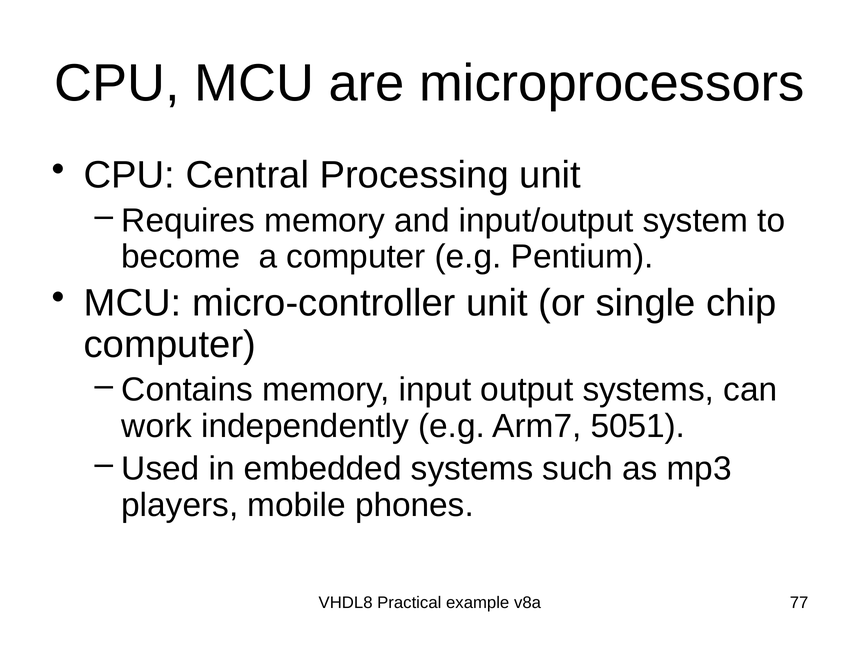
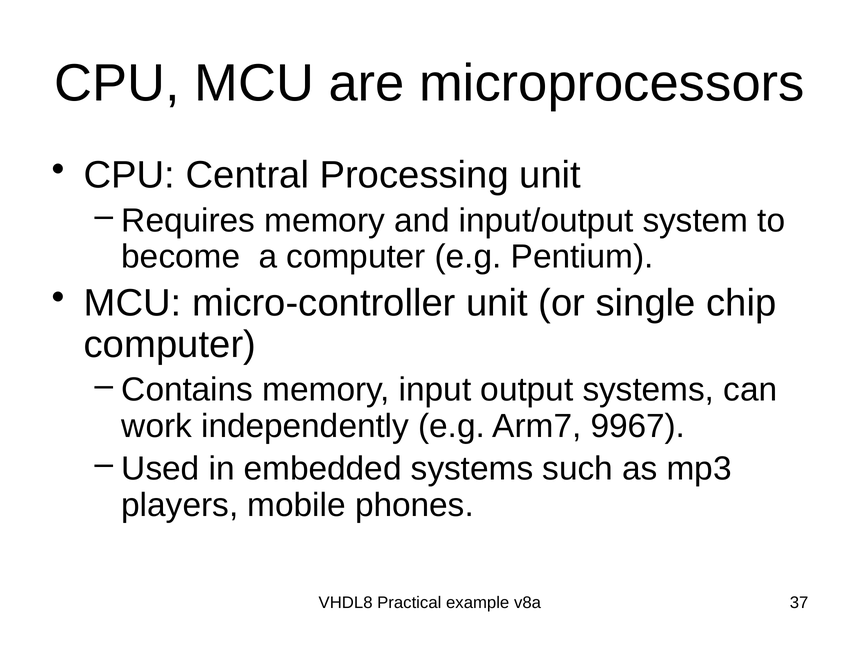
5051: 5051 -> 9967 (638, 426)
77: 77 -> 37 (799, 603)
